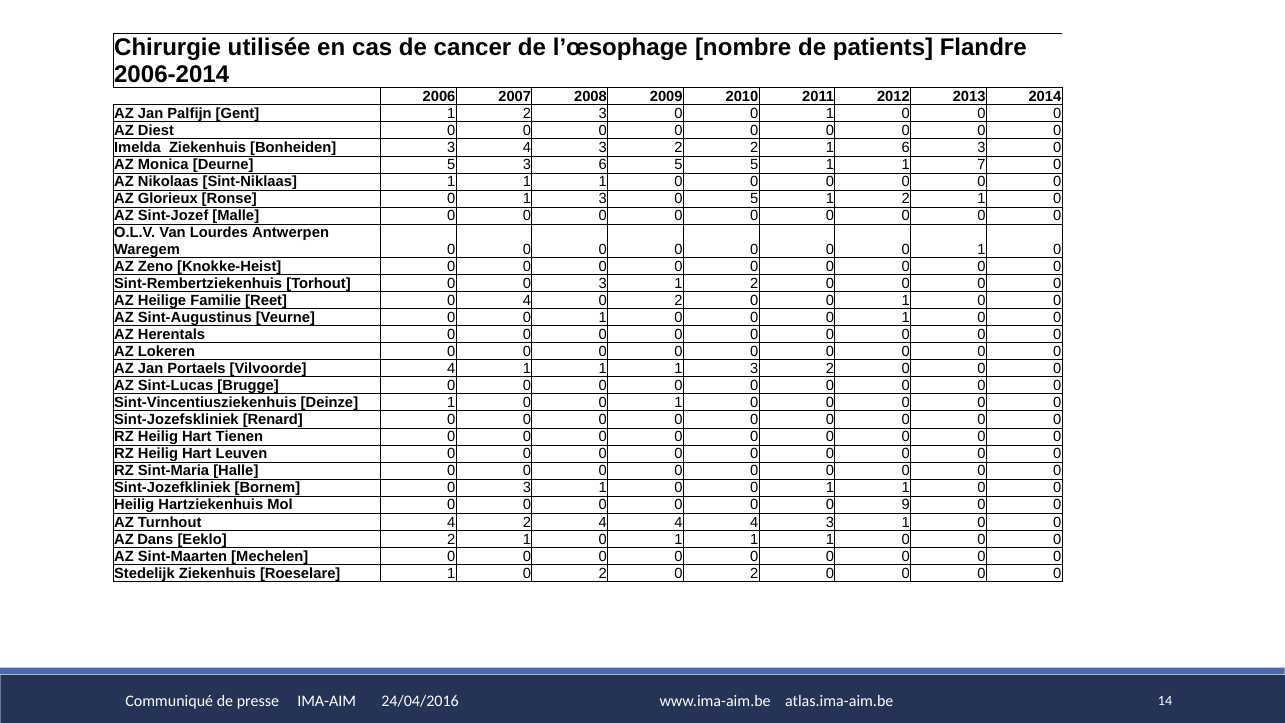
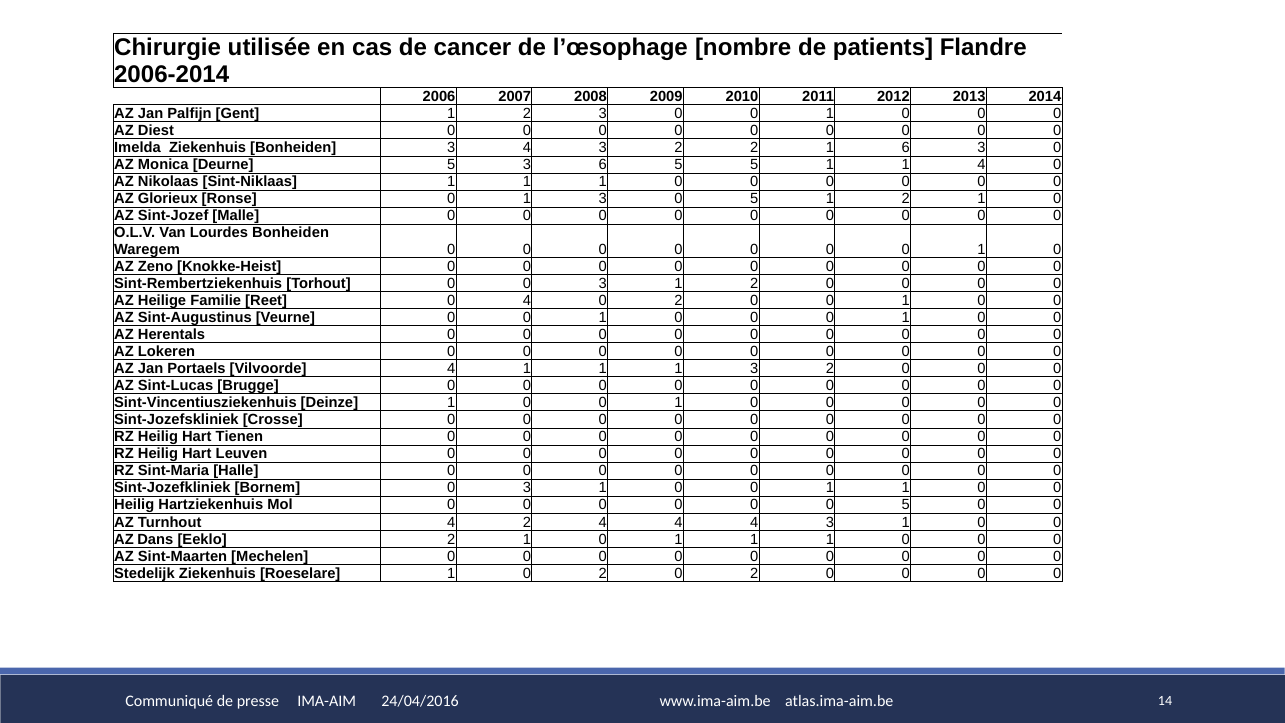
1 7: 7 -> 4 (981, 165)
Lourdes Antwerpen: Antwerpen -> Bonheiden (291, 233)
Renard: Renard -> Crosse (273, 420)
0 0 9: 9 -> 5 (906, 505)
